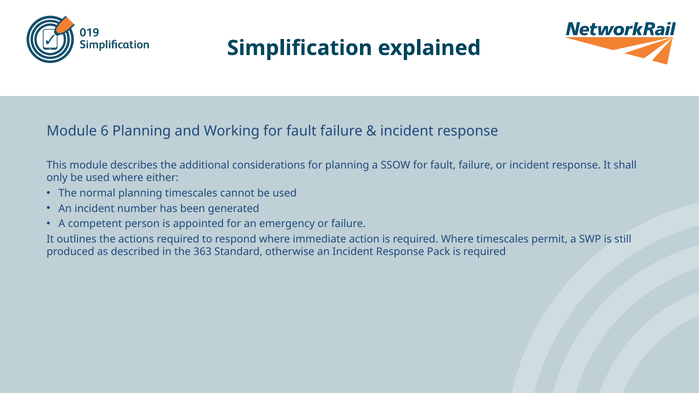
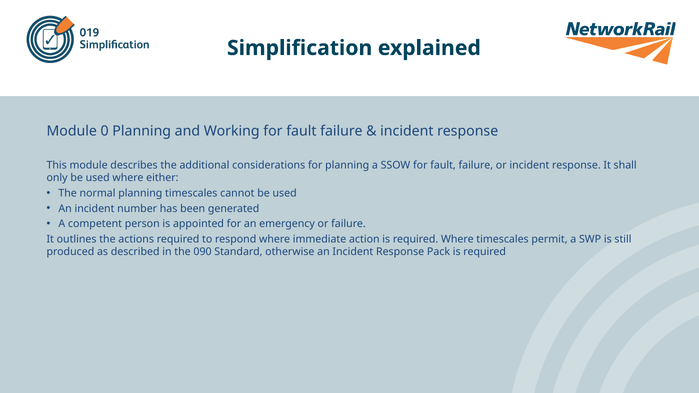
6: 6 -> 0 (105, 131)
363: 363 -> 090 (203, 252)
